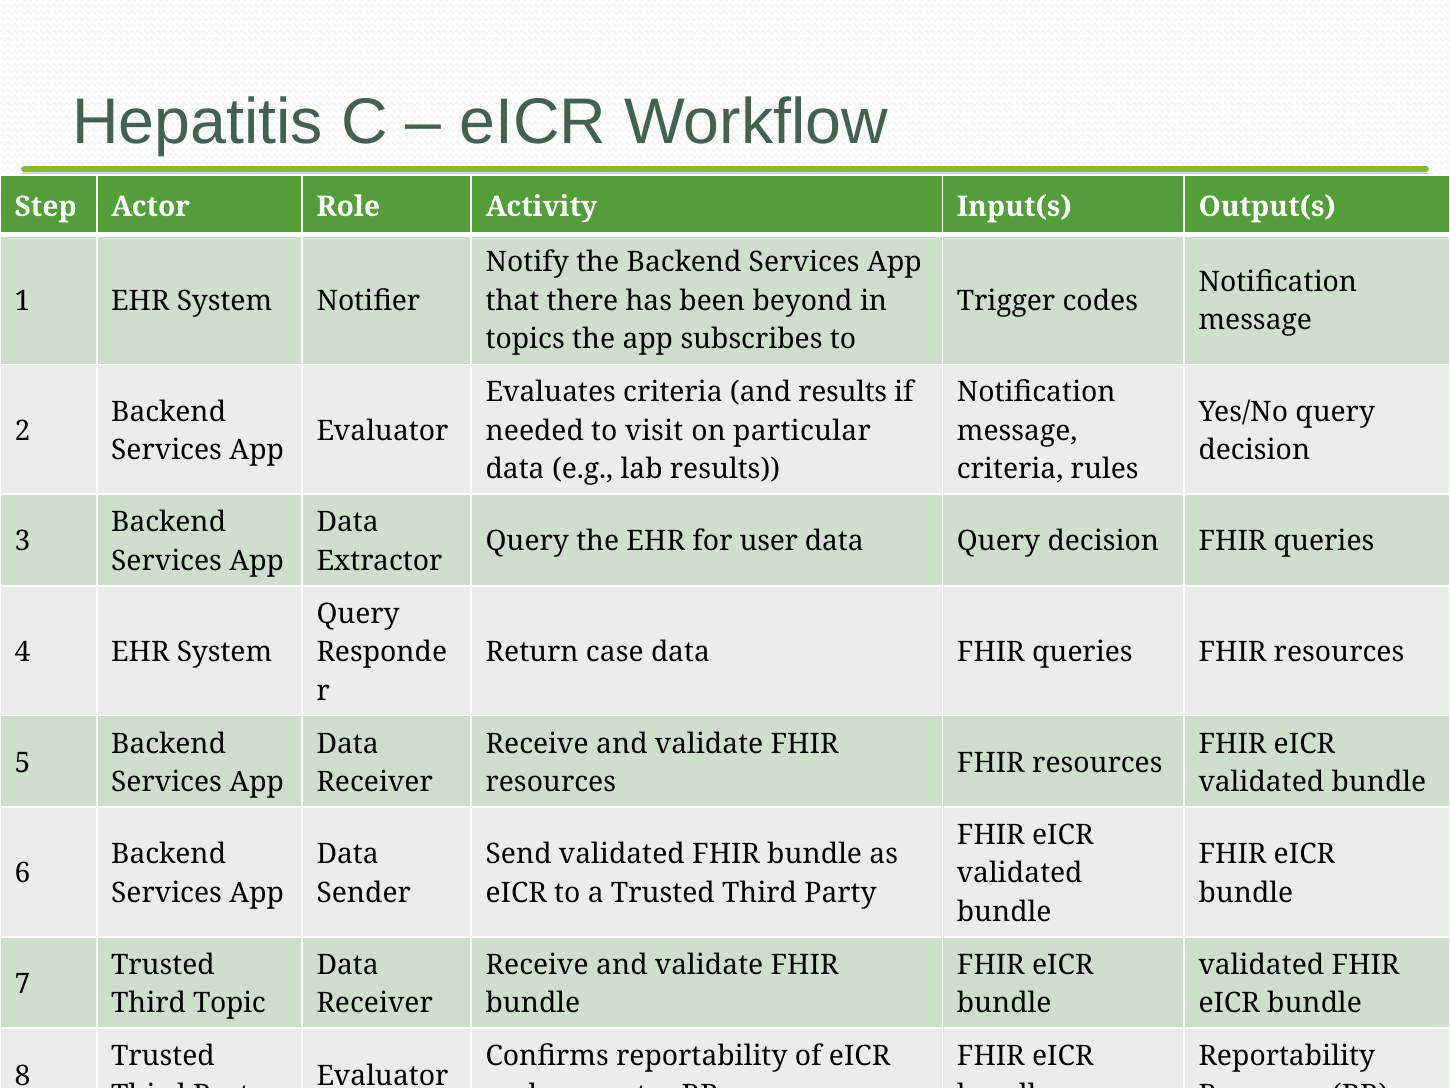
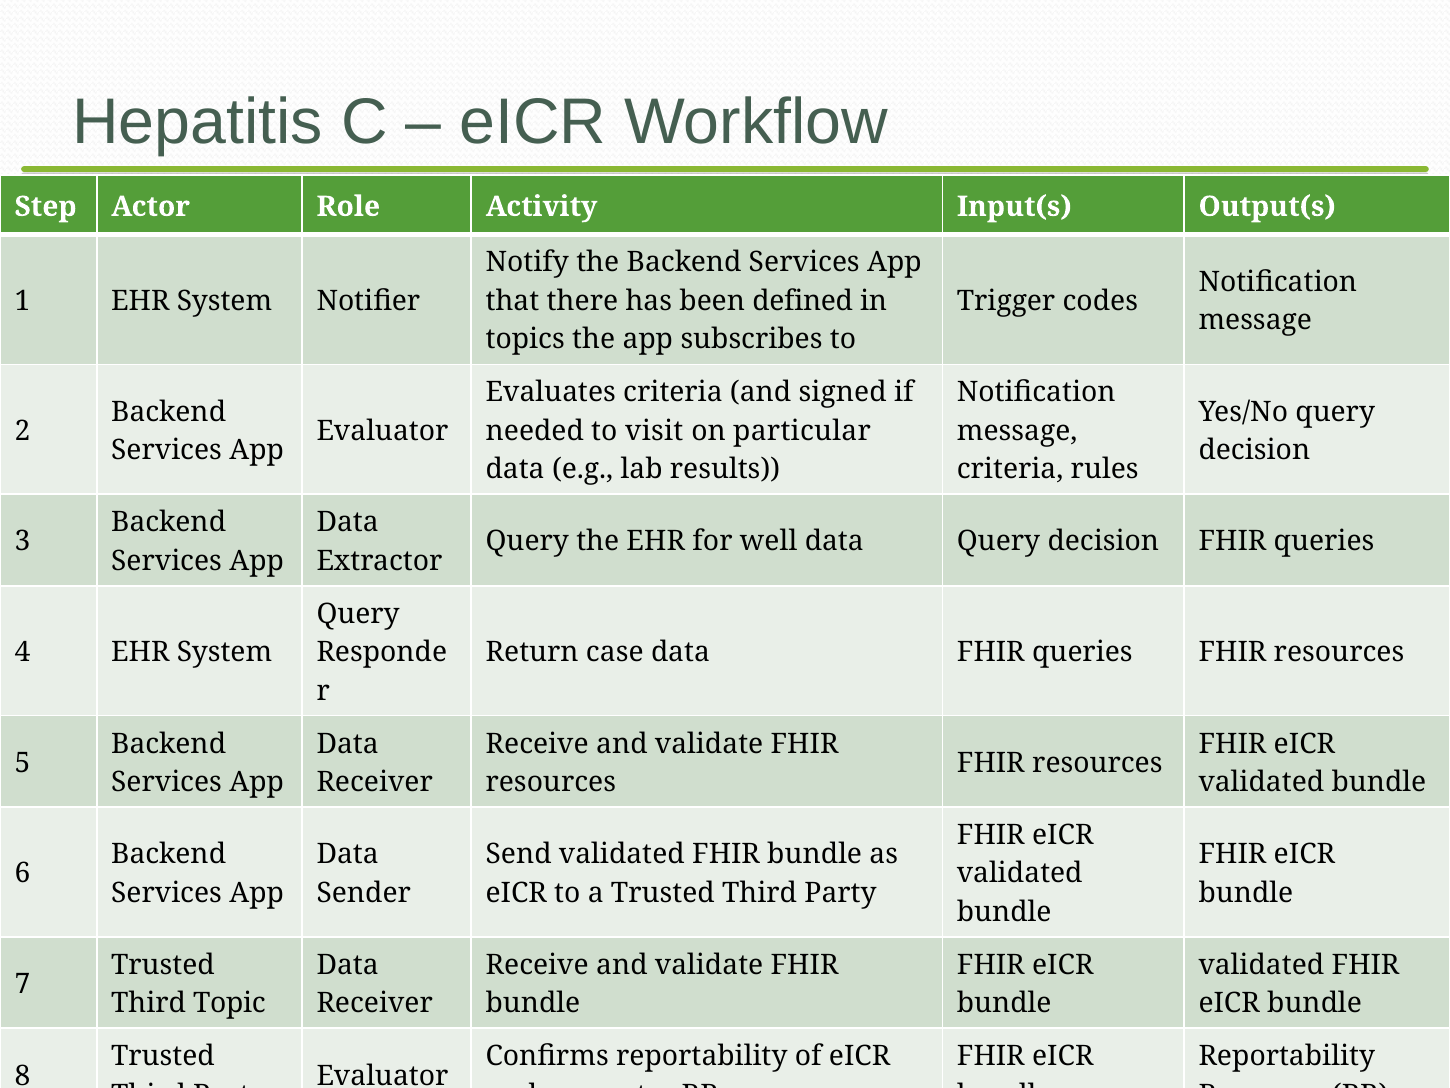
beyond: beyond -> defined (803, 301)
and results: results -> signed (843, 392)
user: user -> well (769, 541)
